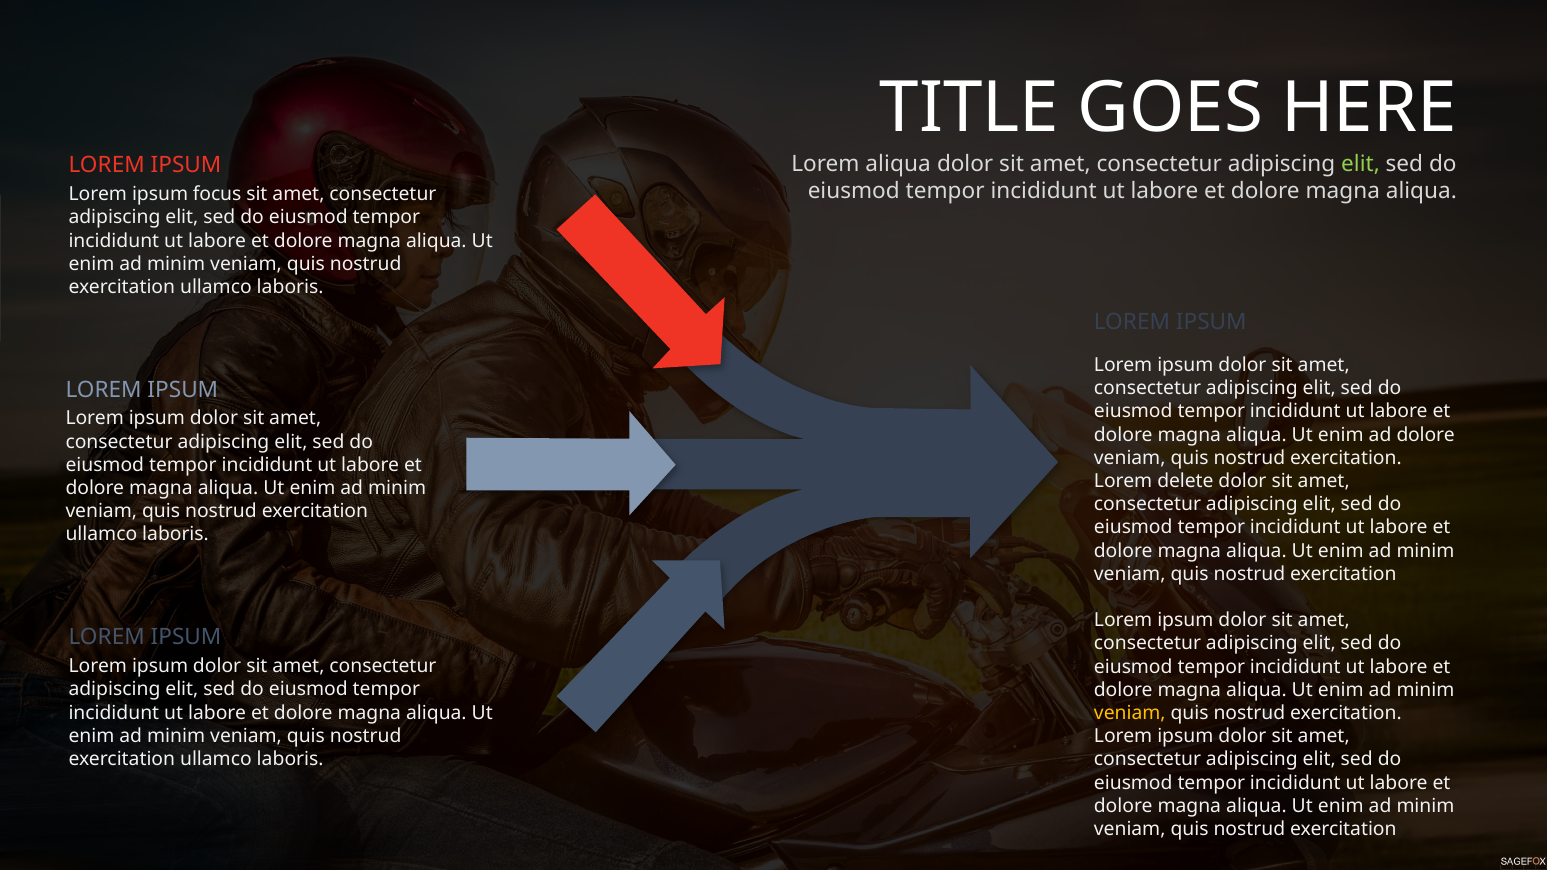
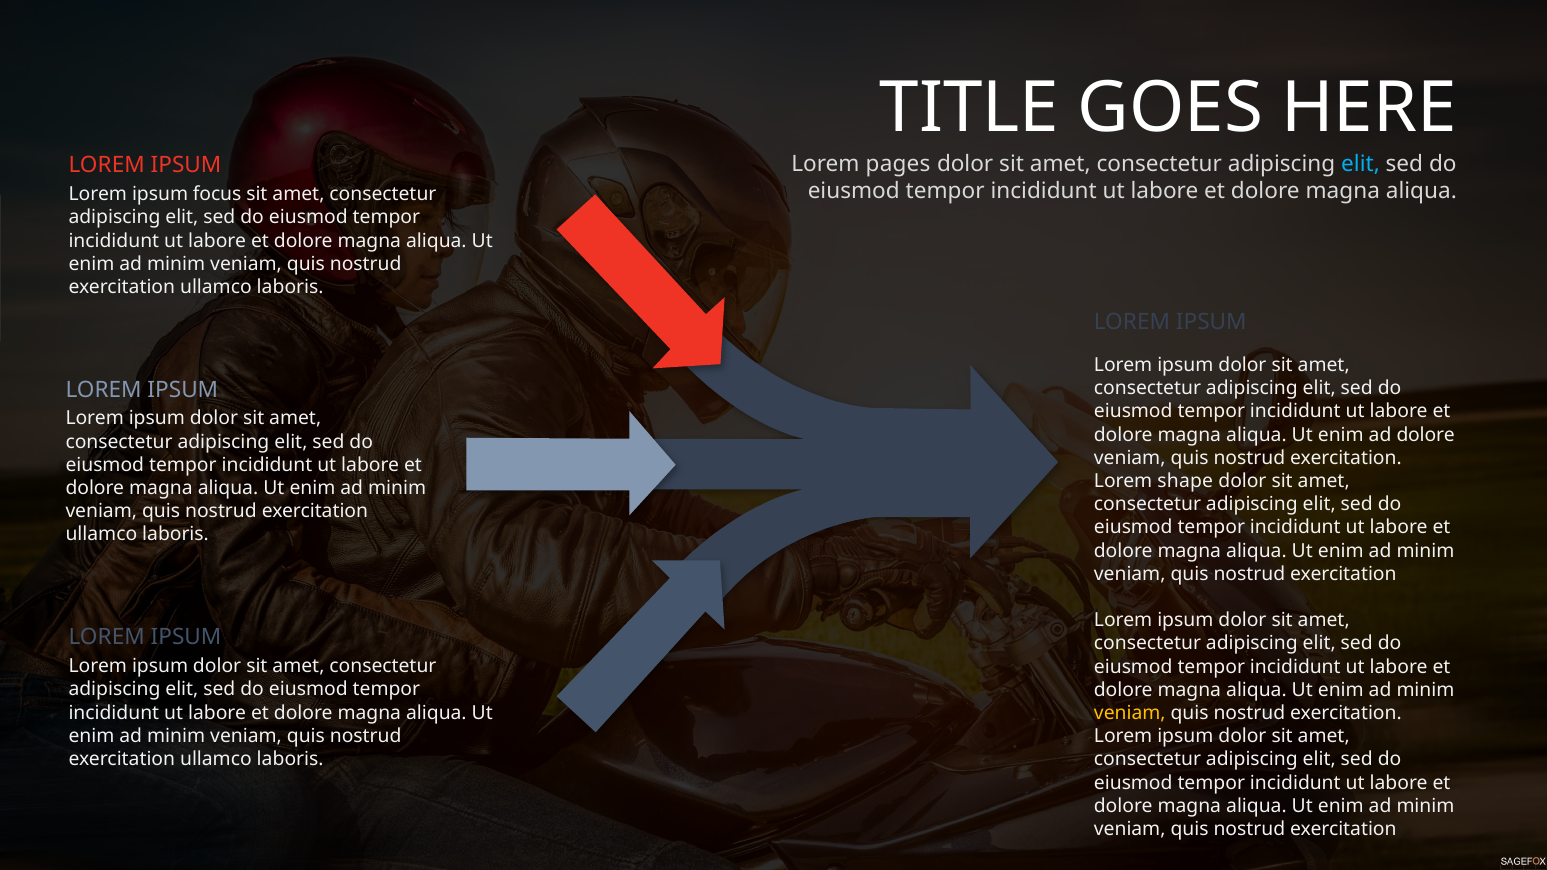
Lorem aliqua: aliqua -> pages (898, 164)
elit colour: light green -> light blue (1361, 164)
delete: delete -> shape (1185, 481)
